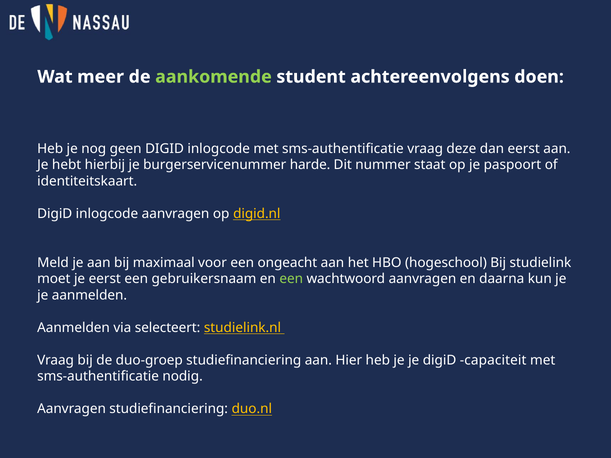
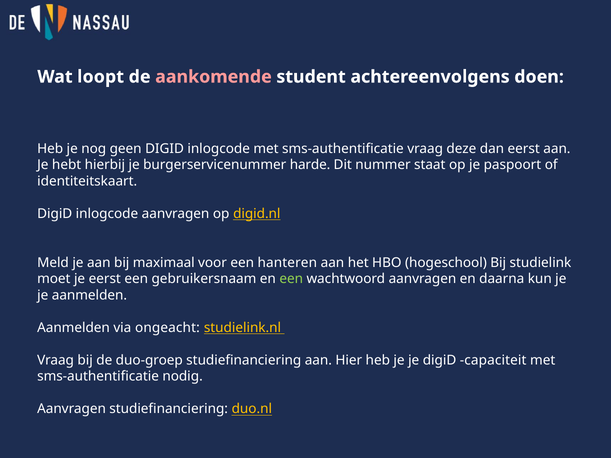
meer: meer -> loopt (101, 77)
aankomende colour: light green -> pink (213, 77)
ongeacht: ongeacht -> hanteren (287, 263)
selecteert: selecteert -> ongeacht (167, 328)
